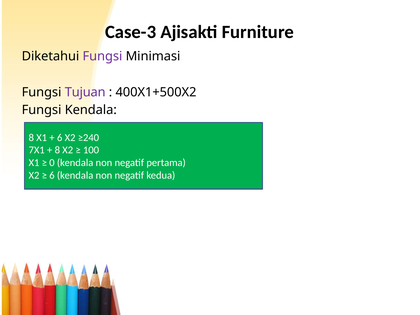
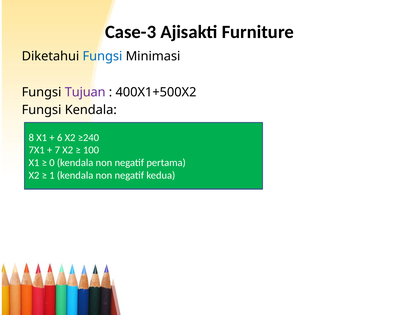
Fungsi colour: purple -> blue (102, 56)
8: 8 -> 7 (57, 150)
6: 6 -> 1 (52, 175)
